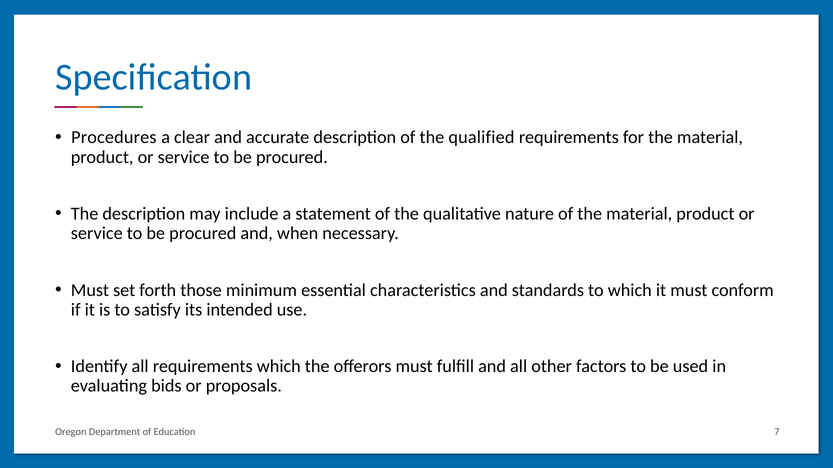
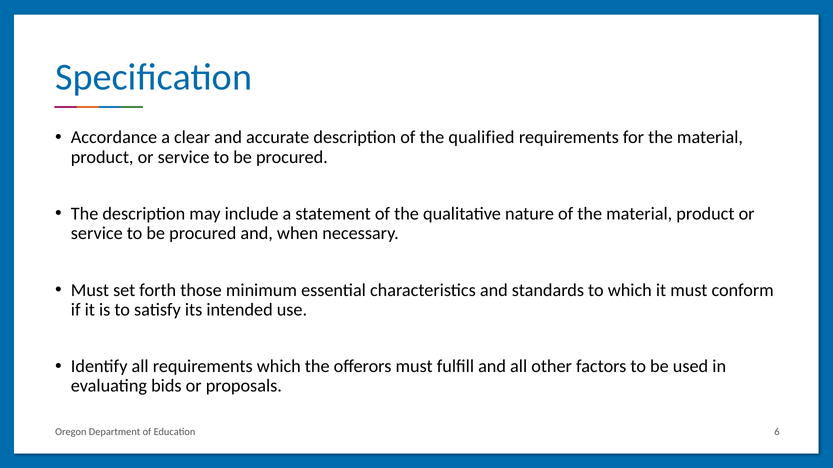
Procedures: Procedures -> Accordance (114, 138)
7: 7 -> 6 (777, 433)
